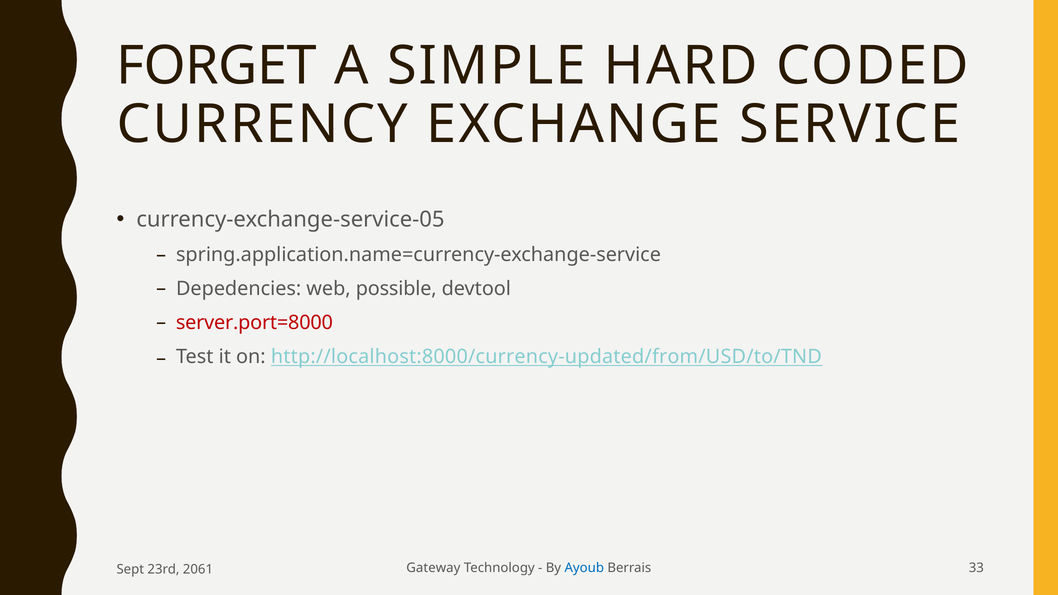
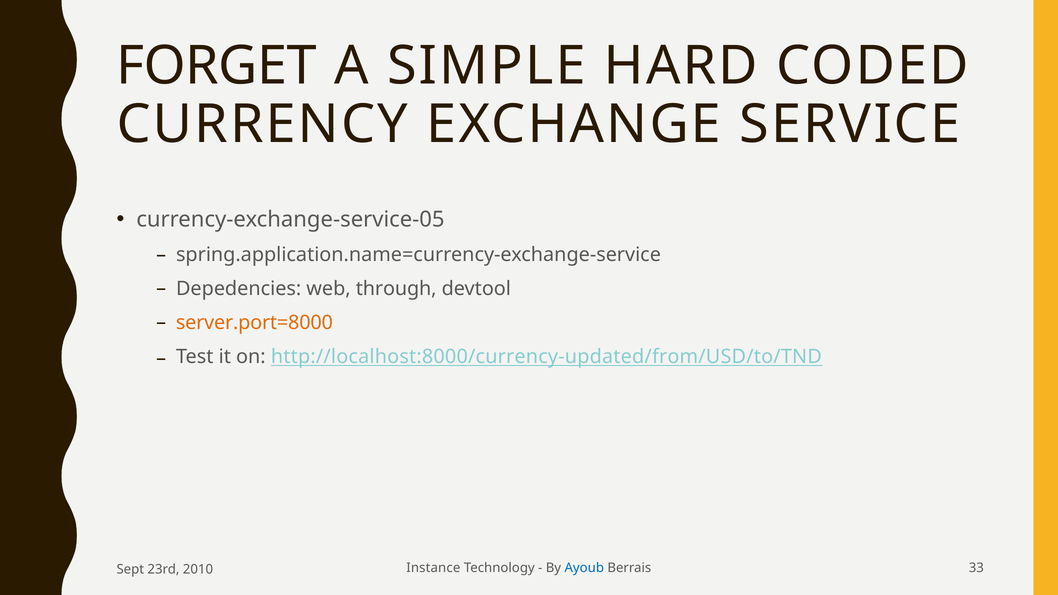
possible: possible -> through (396, 289)
server.port=8000 colour: red -> orange (254, 323)
Gateway: Gateway -> Instance (433, 568)
2061: 2061 -> 2010 (198, 569)
